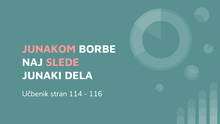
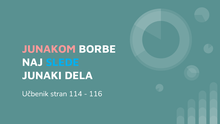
SLEDE colour: pink -> light blue (63, 62)
